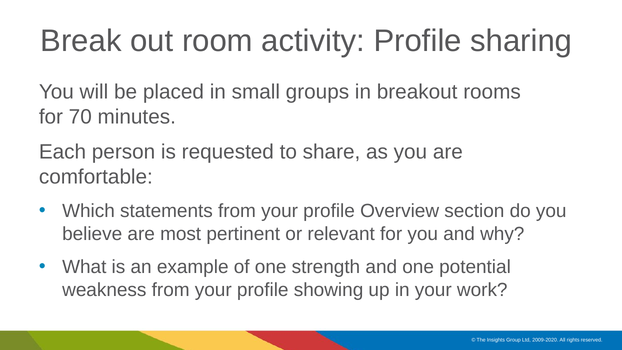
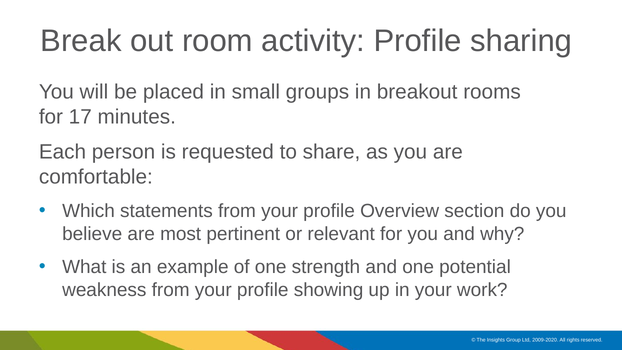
70: 70 -> 17 (80, 117)
